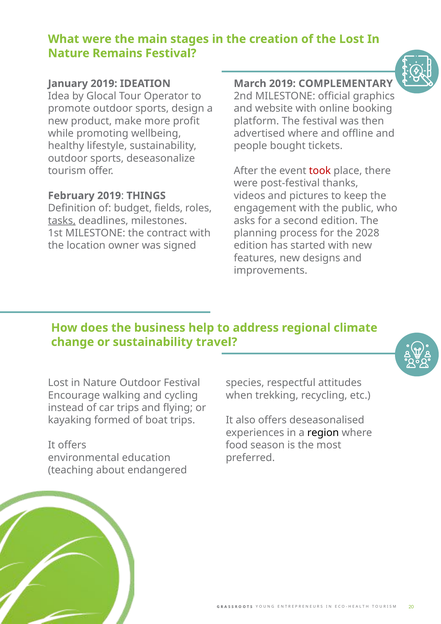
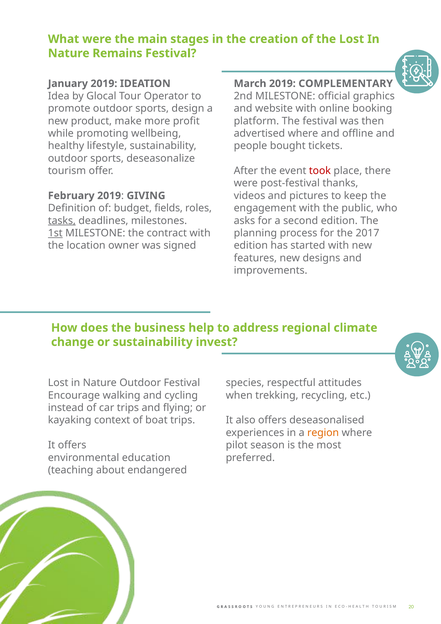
THINGS: THINGS -> GIVING (146, 196)
1st underline: none -> present (55, 233)
2028: 2028 -> 2017 (367, 233)
travel: travel -> invest (217, 342)
formed: formed -> context (112, 420)
region colour: black -> orange (323, 432)
food: food -> pilot (237, 445)
